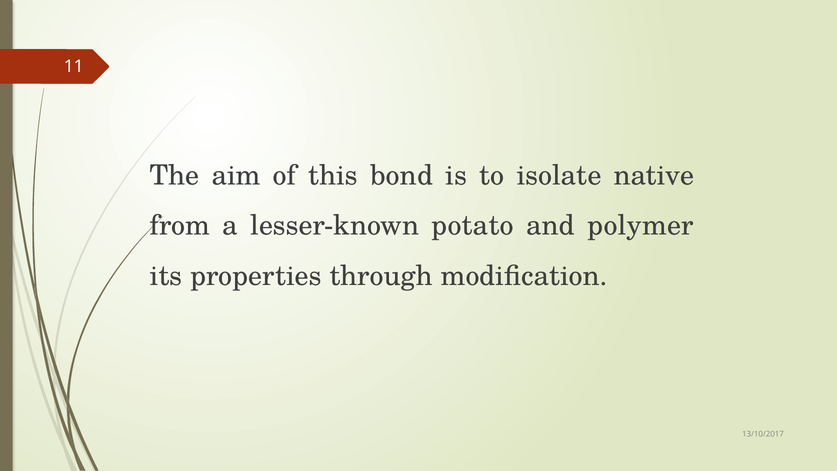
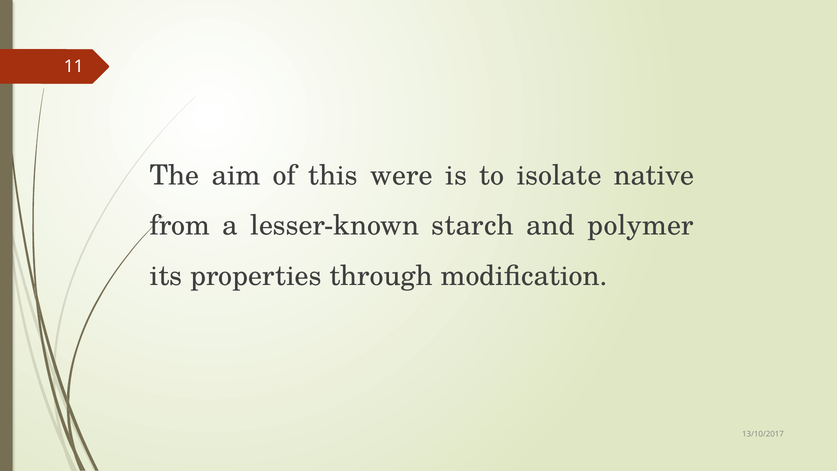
bond: bond -> were (402, 175)
potato: potato -> starch (473, 226)
